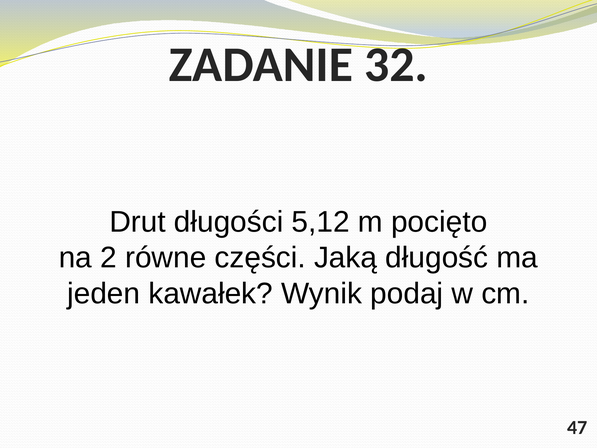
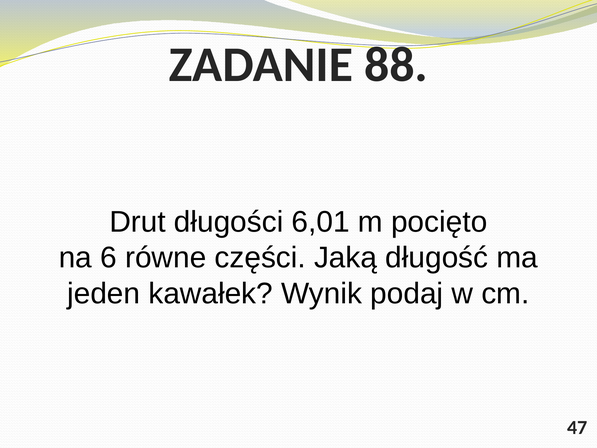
32: 32 -> 88 (396, 65)
5,12: 5,12 -> 6,01 (321, 222)
2: 2 -> 6 (109, 258)
